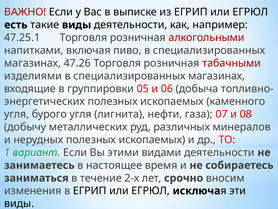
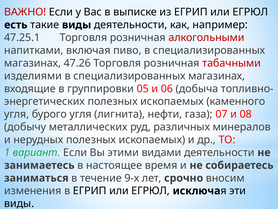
2-х: 2-х -> 9-х (132, 178)
